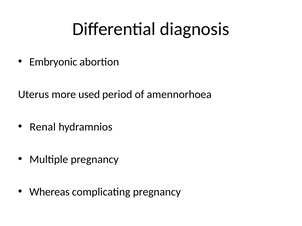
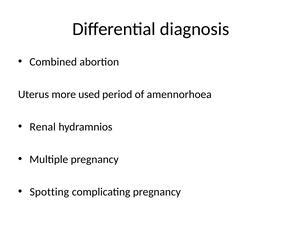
Embryonic: Embryonic -> Combined (53, 62)
Whereas: Whereas -> Spotting (49, 192)
